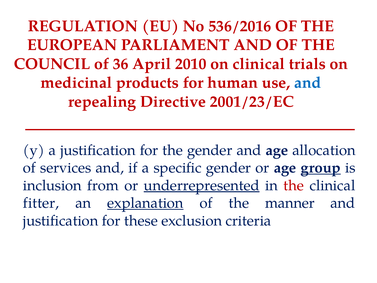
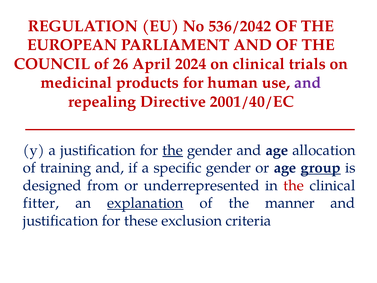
536/2016: 536/2016 -> 536/2042 (240, 26)
36: 36 -> 26 (121, 64)
2010: 2010 -> 2024 (191, 64)
and colour: blue -> purple (308, 83)
2001/23/EC: 2001/23/EC -> 2001/40/EC (252, 101)
the underline: none -> present (173, 150)
services: services -> training (66, 168)
inclusion: inclusion -> designed (52, 185)
underrepresented underline: present -> none (202, 185)
